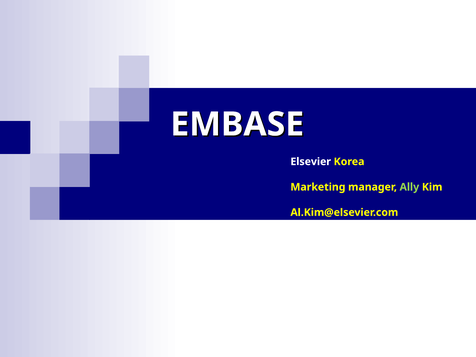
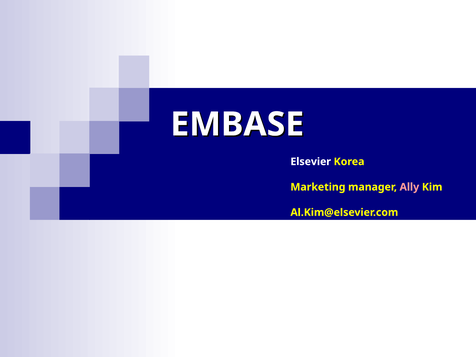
Ally colour: light green -> pink (409, 187)
